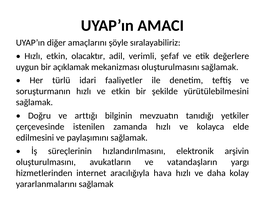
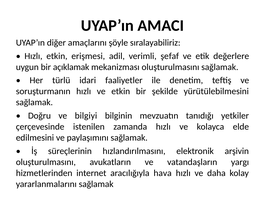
olacaktır: olacaktır -> erişmesi (88, 56)
arttığı: arttığı -> bilgiyi (86, 116)
